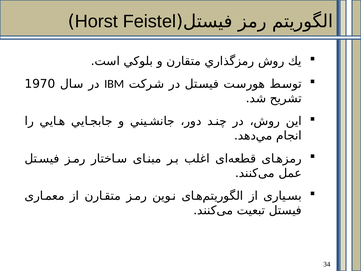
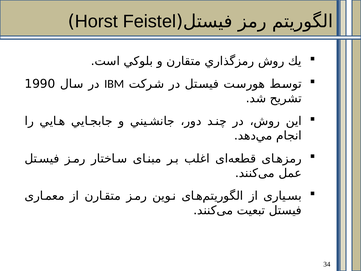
1970: 1970 -> 1990 (40, 84)
